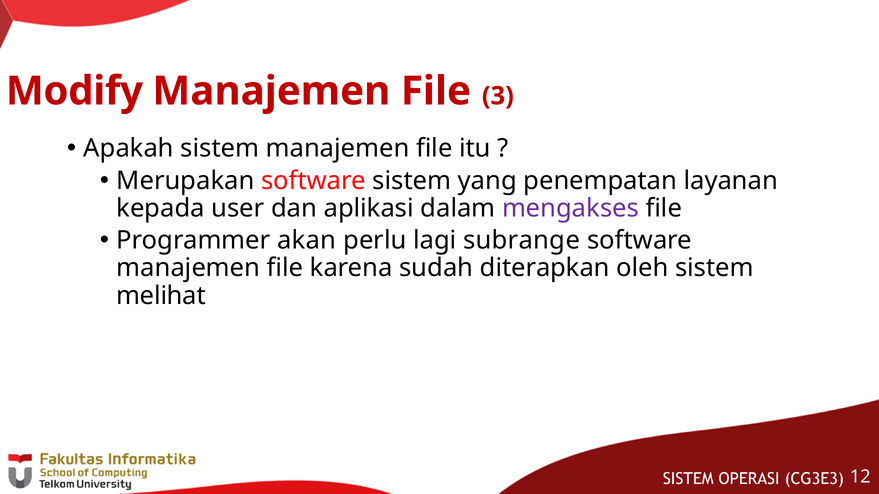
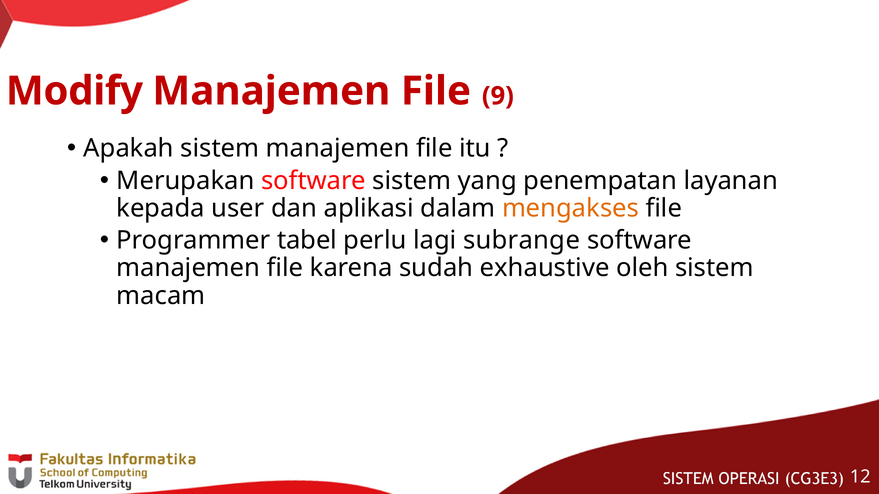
3: 3 -> 9 (498, 96)
mengakses colour: purple -> orange (571, 208)
akan: akan -> tabel (307, 241)
diterapkan: diterapkan -> exhaustive (545, 268)
melihat: melihat -> macam (161, 296)
